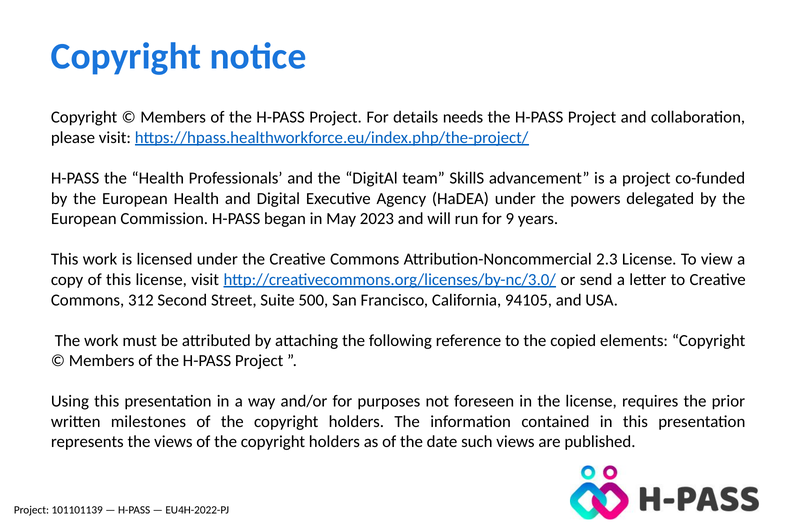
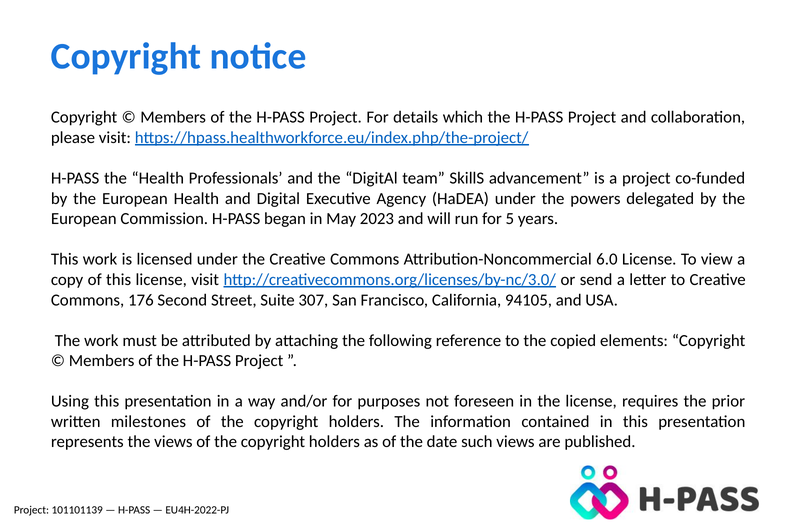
needs: needs -> which (463, 117)
9: 9 -> 5 (510, 219)
2.3: 2.3 -> 6.0 (607, 259)
312: 312 -> 176 (141, 300)
500: 500 -> 307 (313, 300)
